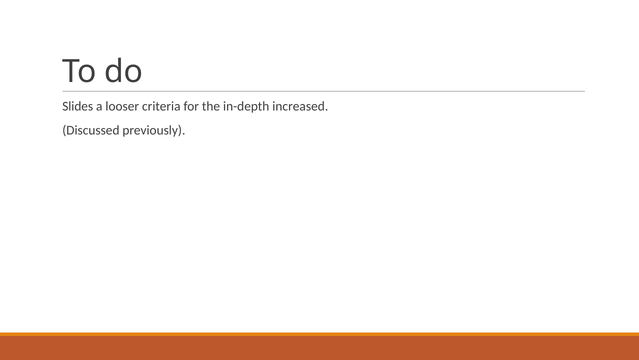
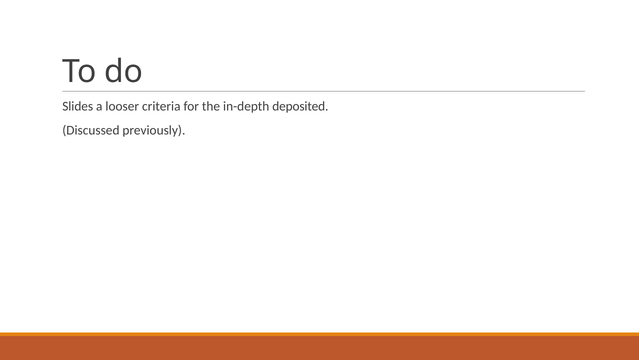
increased: increased -> deposited (300, 106)
